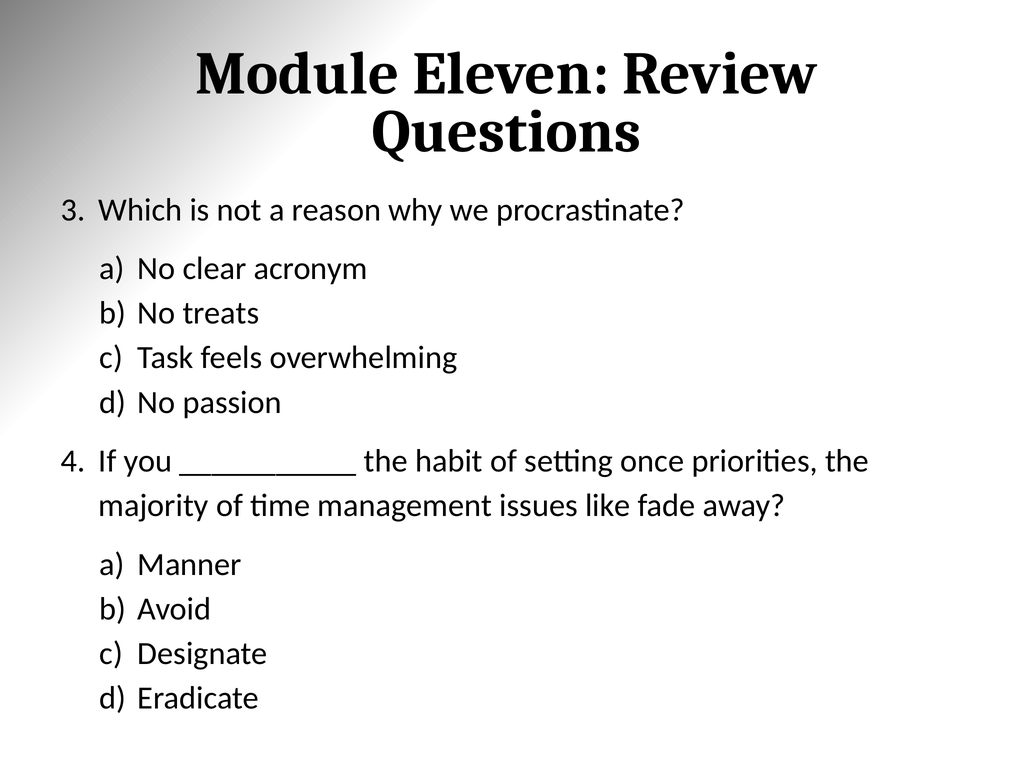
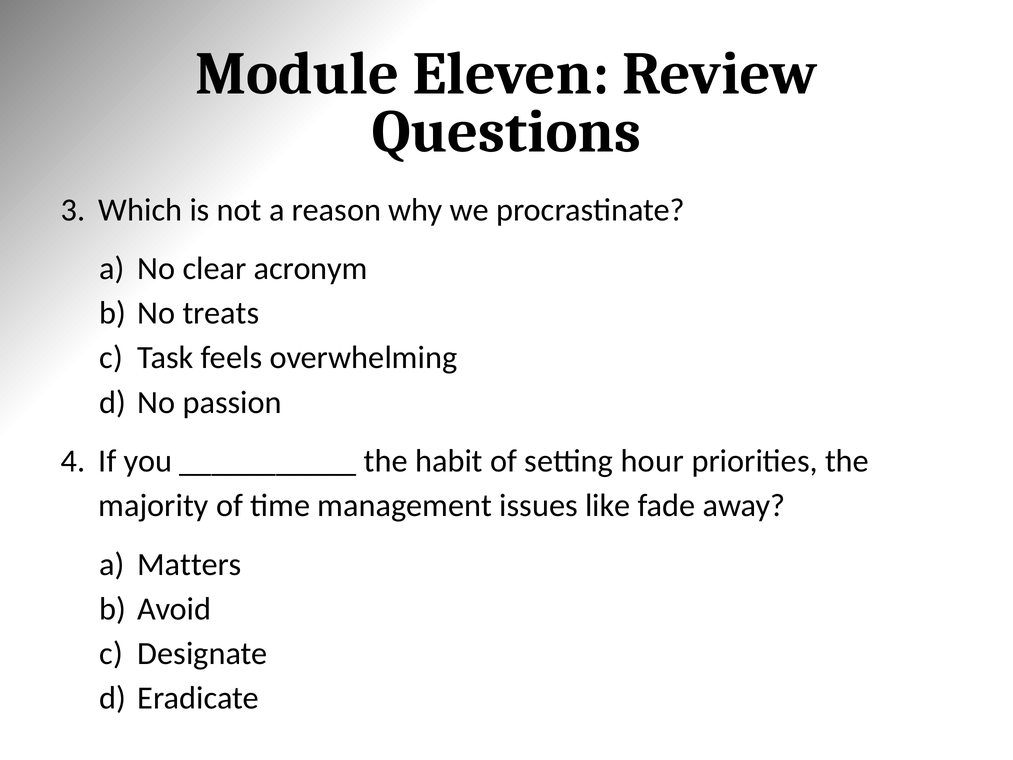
once: once -> hour (652, 461)
Manner: Manner -> Matters (189, 564)
